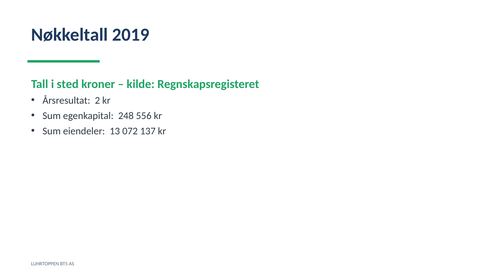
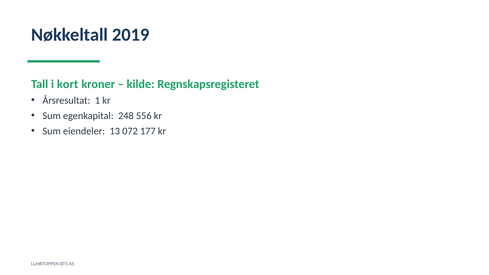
sted: sted -> kort (68, 84)
2: 2 -> 1 (97, 101)
137: 137 -> 177 (148, 131)
